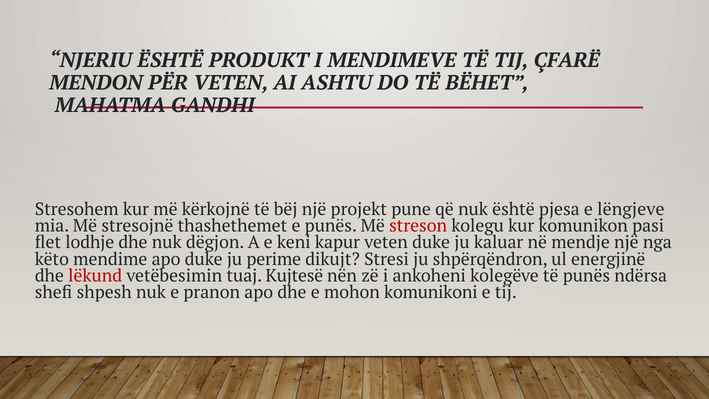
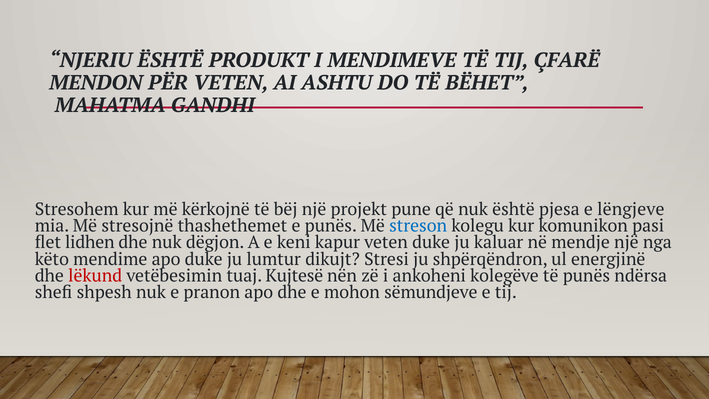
streson colour: red -> blue (418, 226)
lodhje: lodhje -> lidhen (90, 242)
perime: perime -> lumtur (274, 259)
komunikoni: komunikoni -> sëmundjeve (431, 292)
